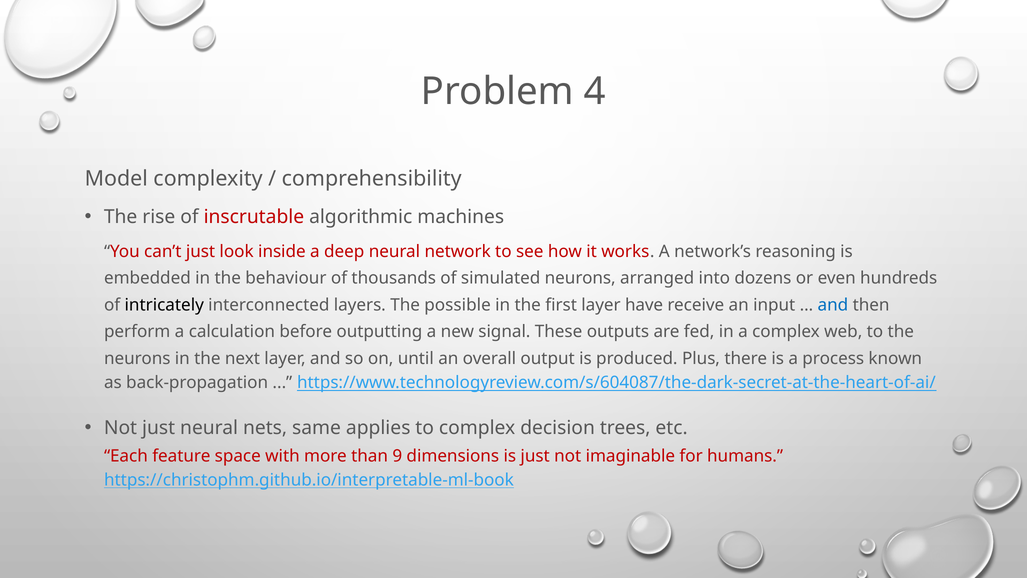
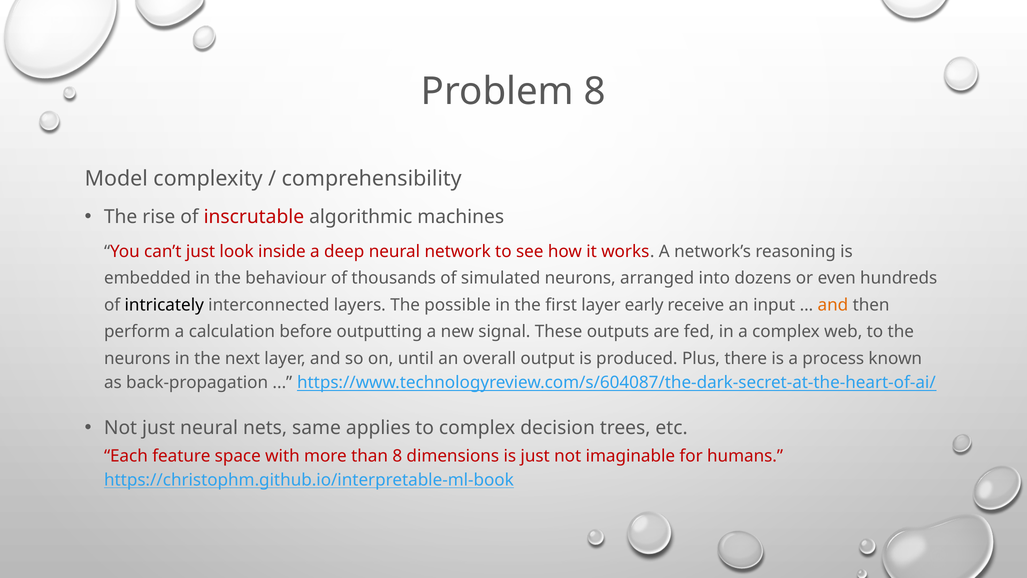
Problem 4: 4 -> 8 (595, 92)
have: have -> early (644, 305)
and colour: blue -> orange (833, 305)
than 9: 9 -> 8 (397, 456)
